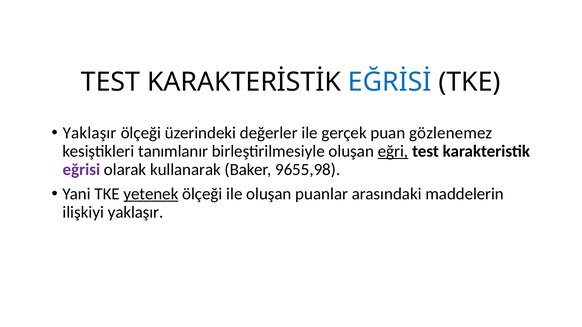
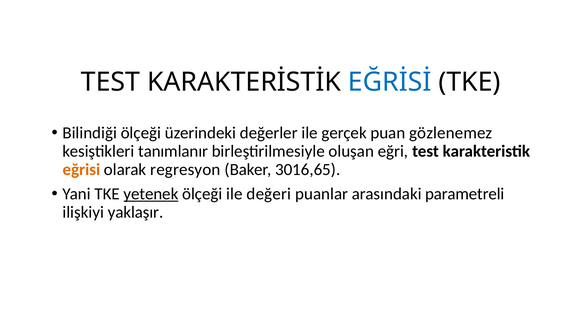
Yaklaşır: Yaklaşır -> Bilindiği (90, 133)
eğri underline: present -> none (393, 151)
eğrisi colour: purple -> orange (81, 170)
kullanarak: kullanarak -> regresyon (185, 170)
9655,98: 9655,98 -> 3016,65 (308, 170)
ile oluşan: oluşan -> değeri (269, 194)
maddelerin: maddelerin -> parametreli (465, 194)
